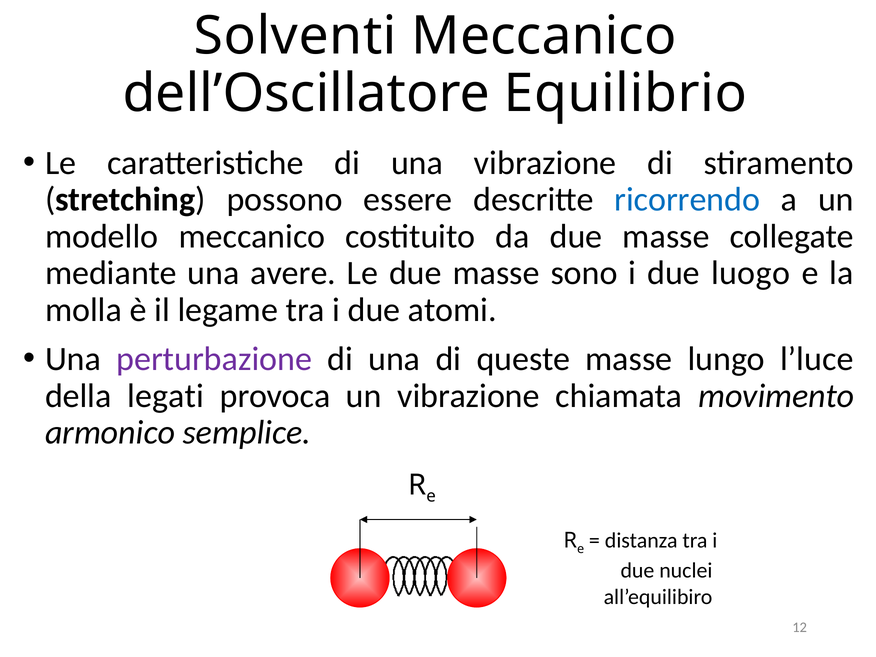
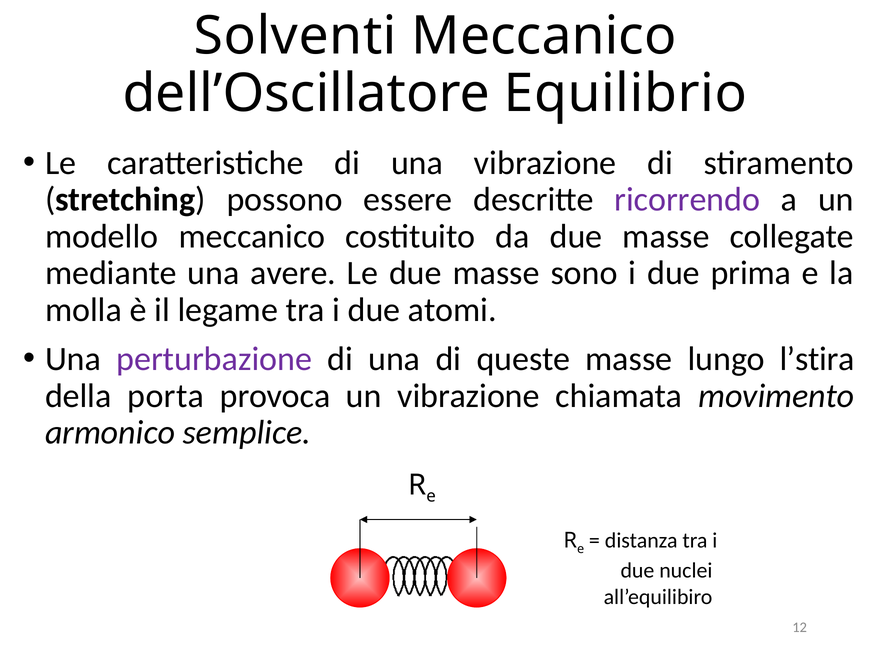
ricorrendo colour: blue -> purple (687, 200)
luogo: luogo -> prima (751, 273)
l’luce: l’luce -> l’stira (817, 359)
legati: legati -> porta (166, 396)
